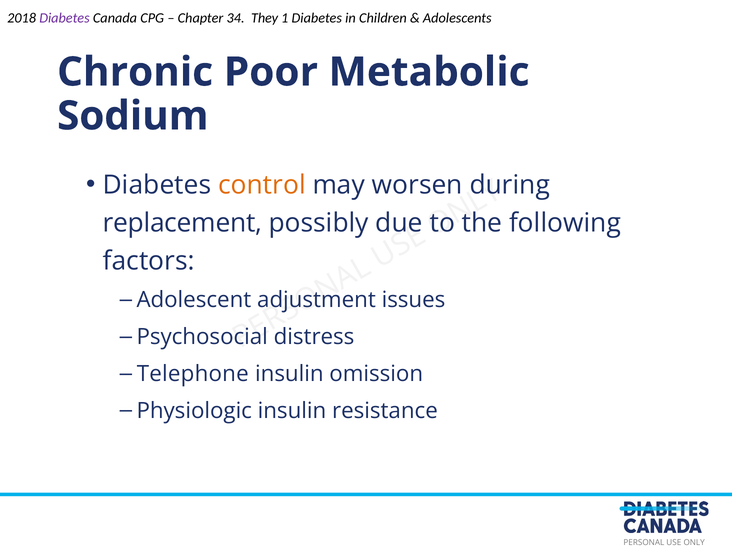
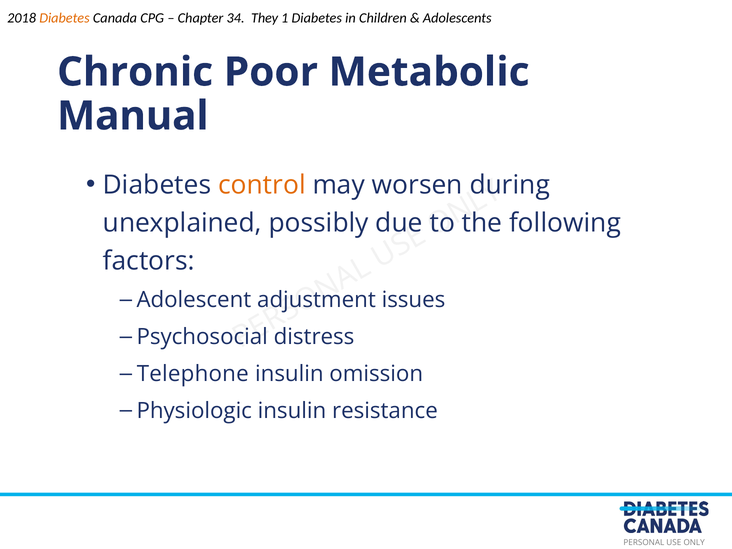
Diabetes colour: purple -> orange (64, 18)
Sodium: Sodium -> Manual (133, 116)
replacement: replacement -> unexplained (182, 223)
